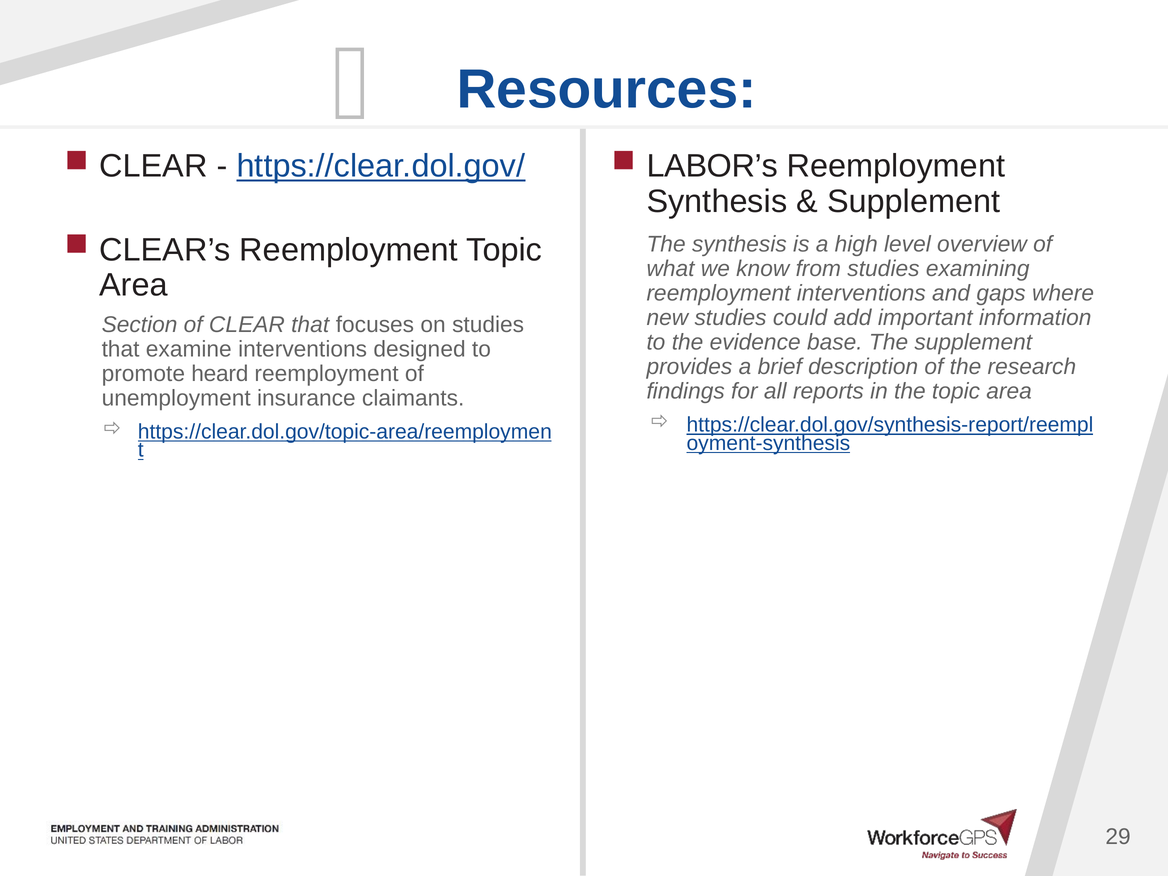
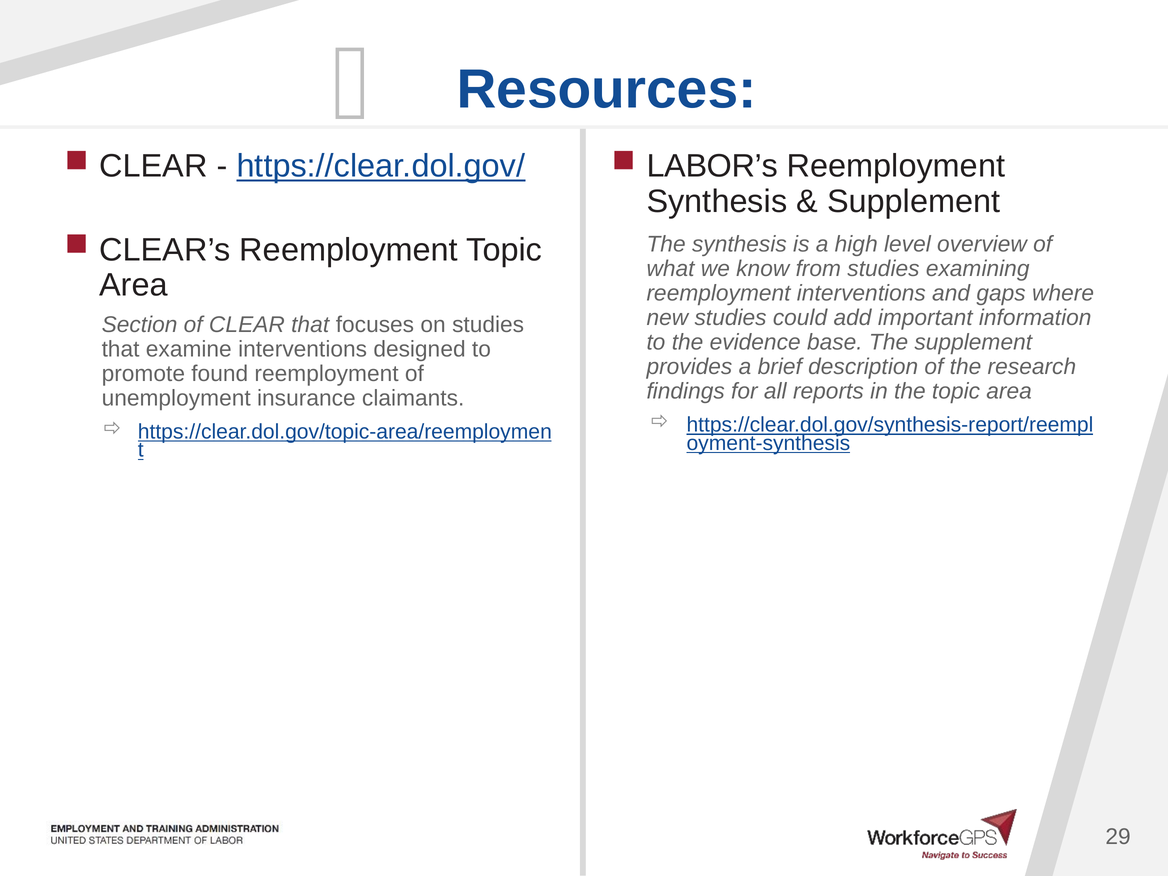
heard: heard -> found (220, 374)
